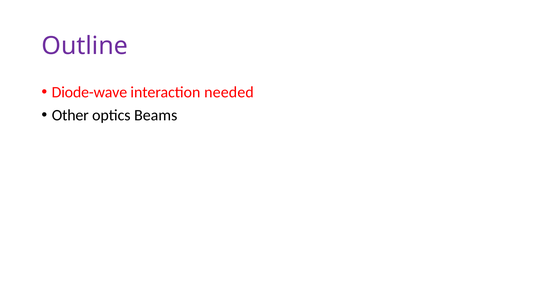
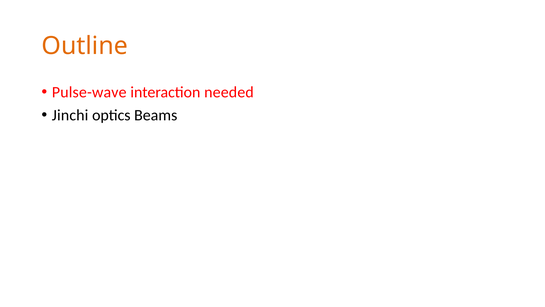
Outline colour: purple -> orange (85, 46)
Diode-wave: Diode-wave -> Pulse-wave (89, 92)
Other: Other -> Jinchi (70, 115)
